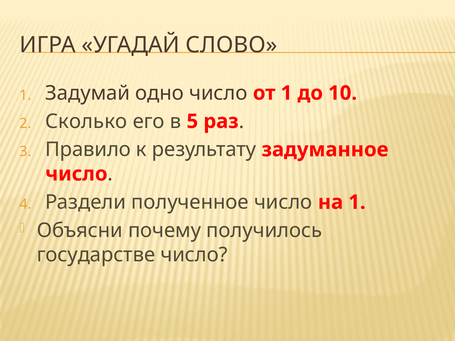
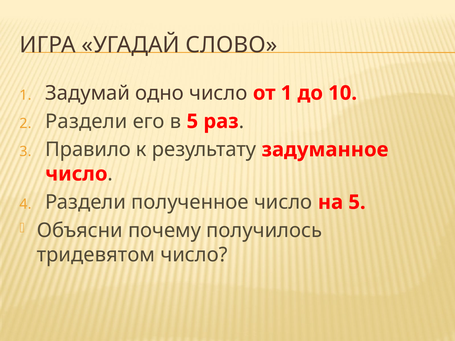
Сколько: Сколько -> Раздели (86, 121)
на 1: 1 -> 5 (357, 202)
государстве: государстве -> тридевятом (96, 255)
